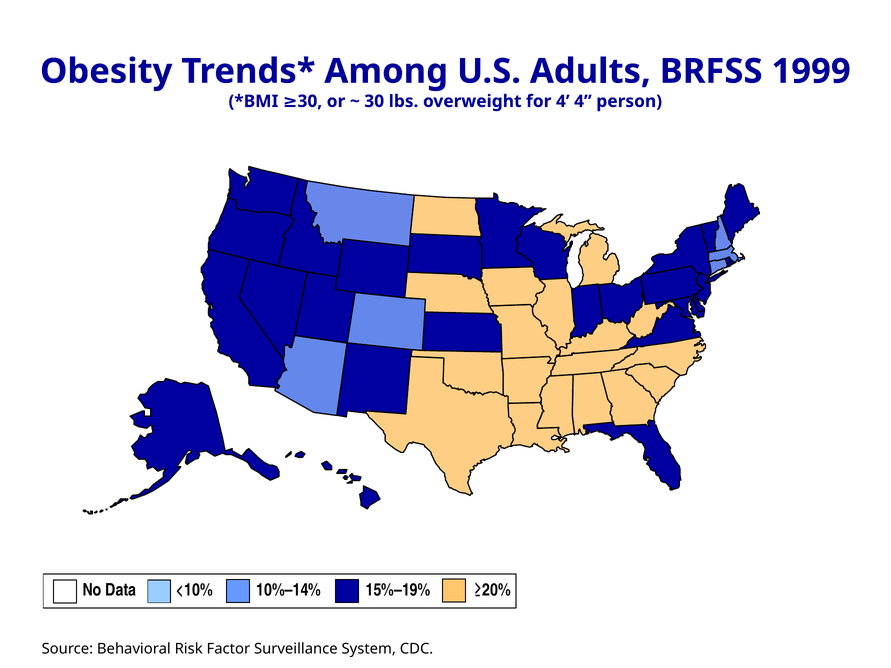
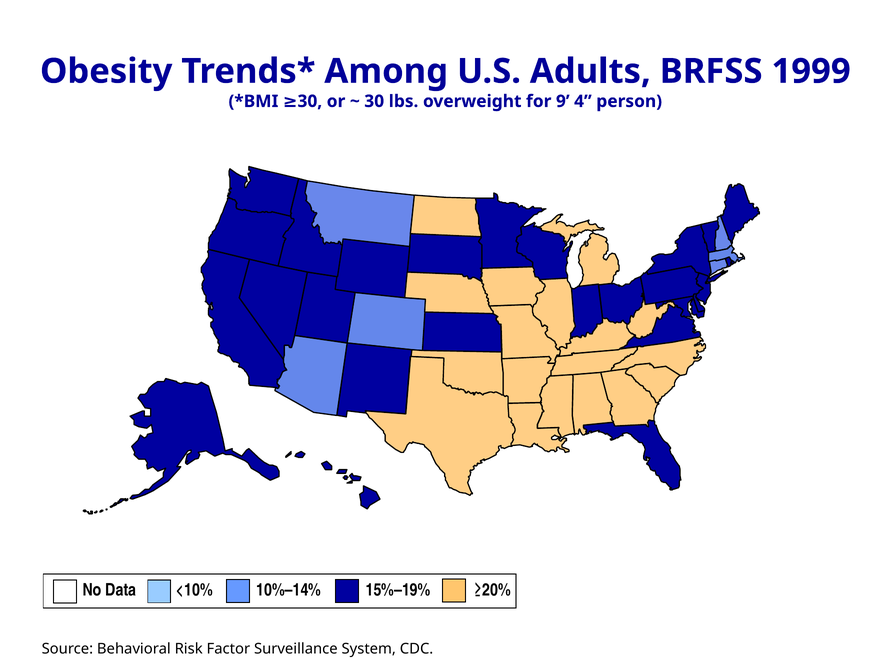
for 4: 4 -> 9 (563, 101)
